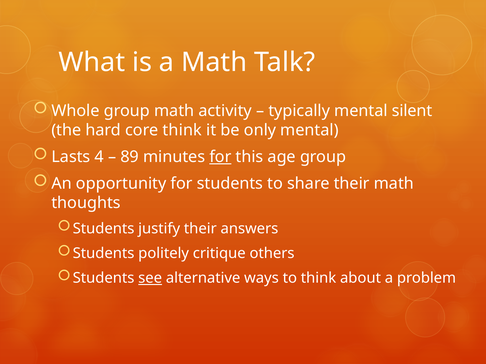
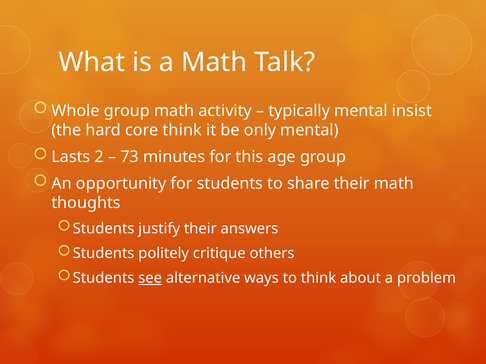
silent: silent -> insist (412, 111)
4: 4 -> 2 (99, 157)
89: 89 -> 73 (130, 157)
for underline: present -> none (220, 157)
